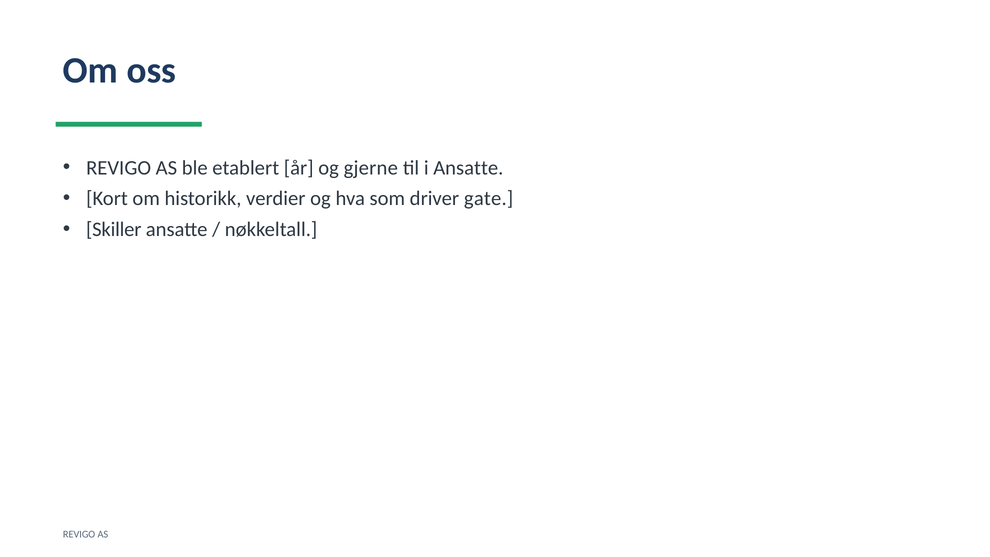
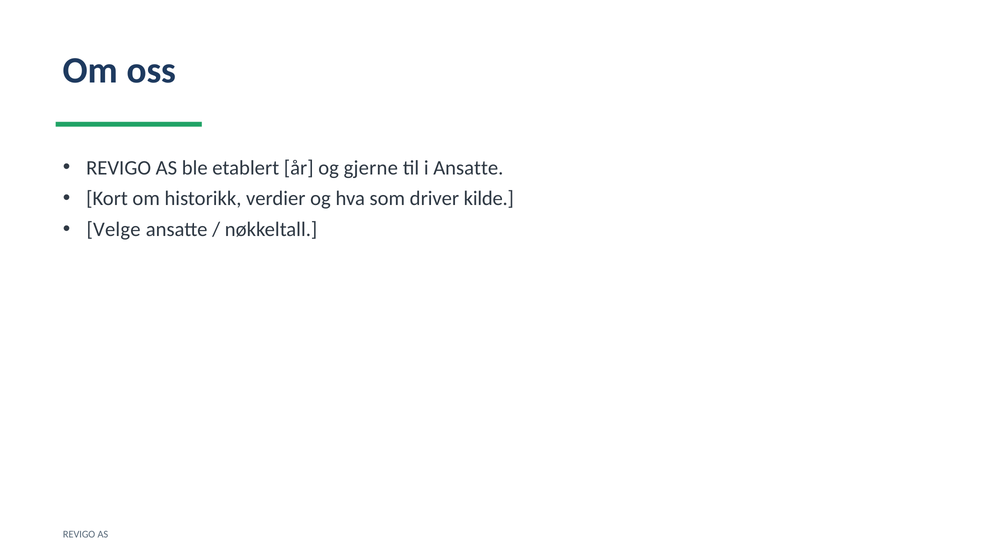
gate: gate -> kilde (489, 199)
Skiller: Skiller -> Velge (114, 230)
